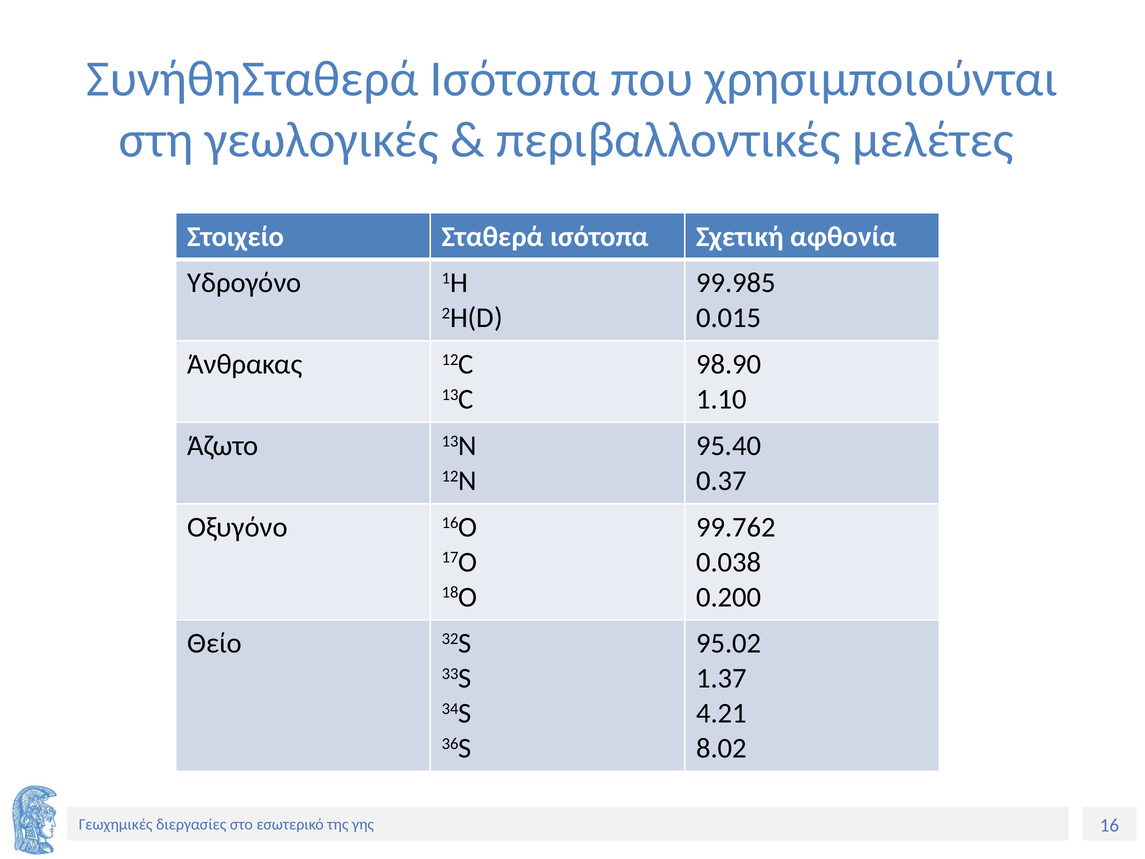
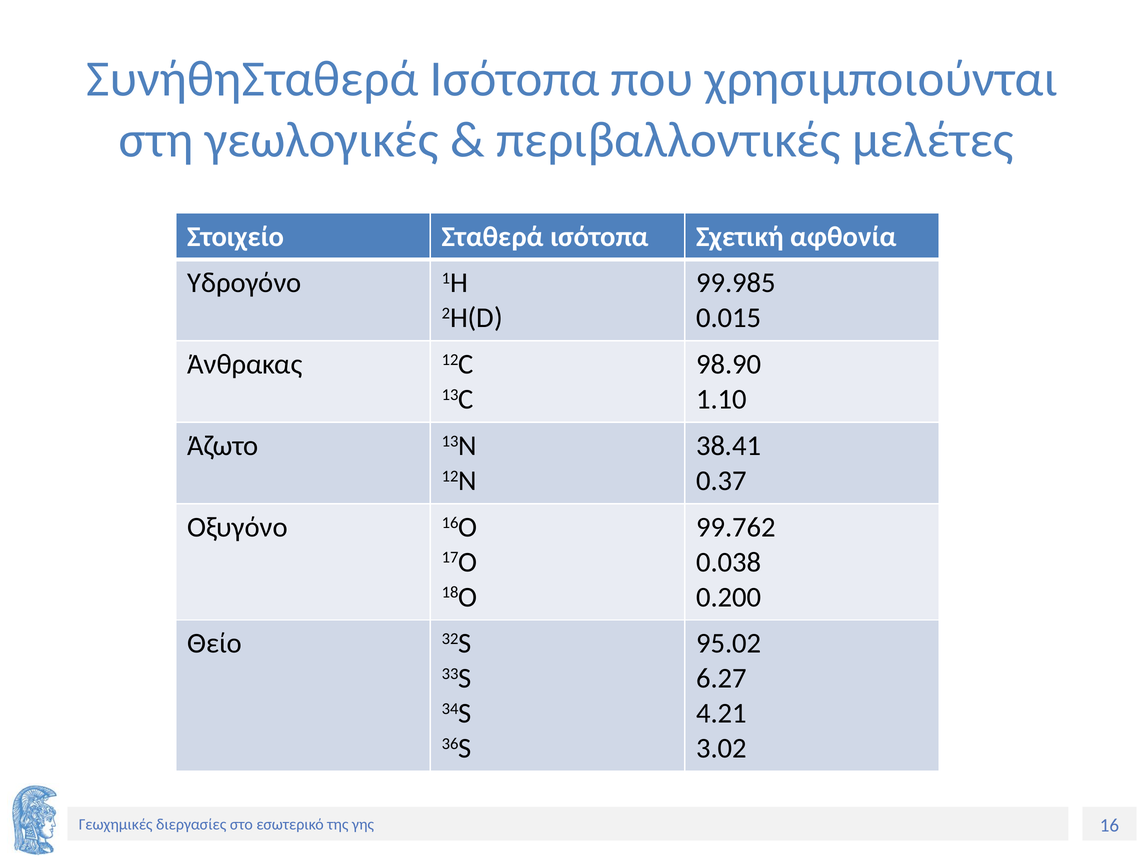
95.40: 95.40 -> 38.41 (729, 446)
1.37: 1.37 -> 6.27 (721, 678)
8.02: 8.02 -> 3.02 (721, 748)
